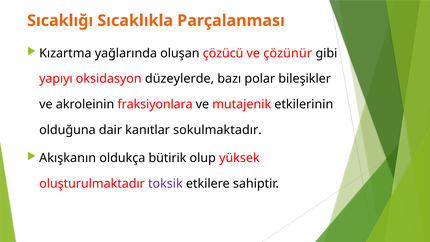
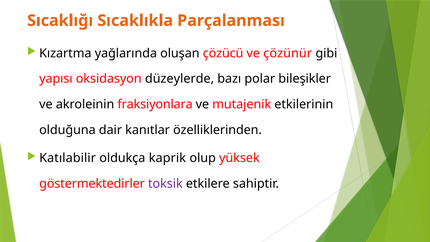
yapıyı: yapıyı -> yapısı (56, 79)
sokulmaktadır: sokulmaktadır -> özelliklerinden (217, 130)
Akışkanın: Akışkanın -> Katılabilir (68, 158)
bütirik: bütirik -> kaprik (167, 158)
oluşturulmaktadır: oluşturulmaktadır -> göstermektedirler (92, 184)
